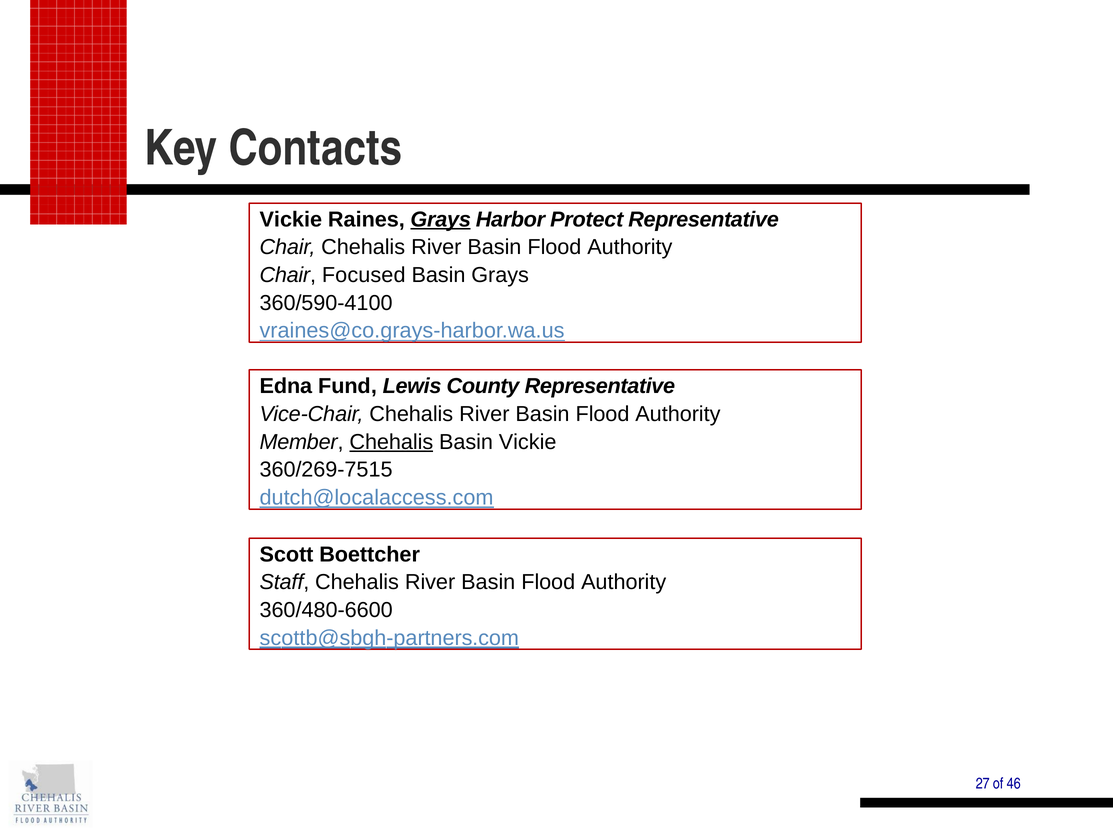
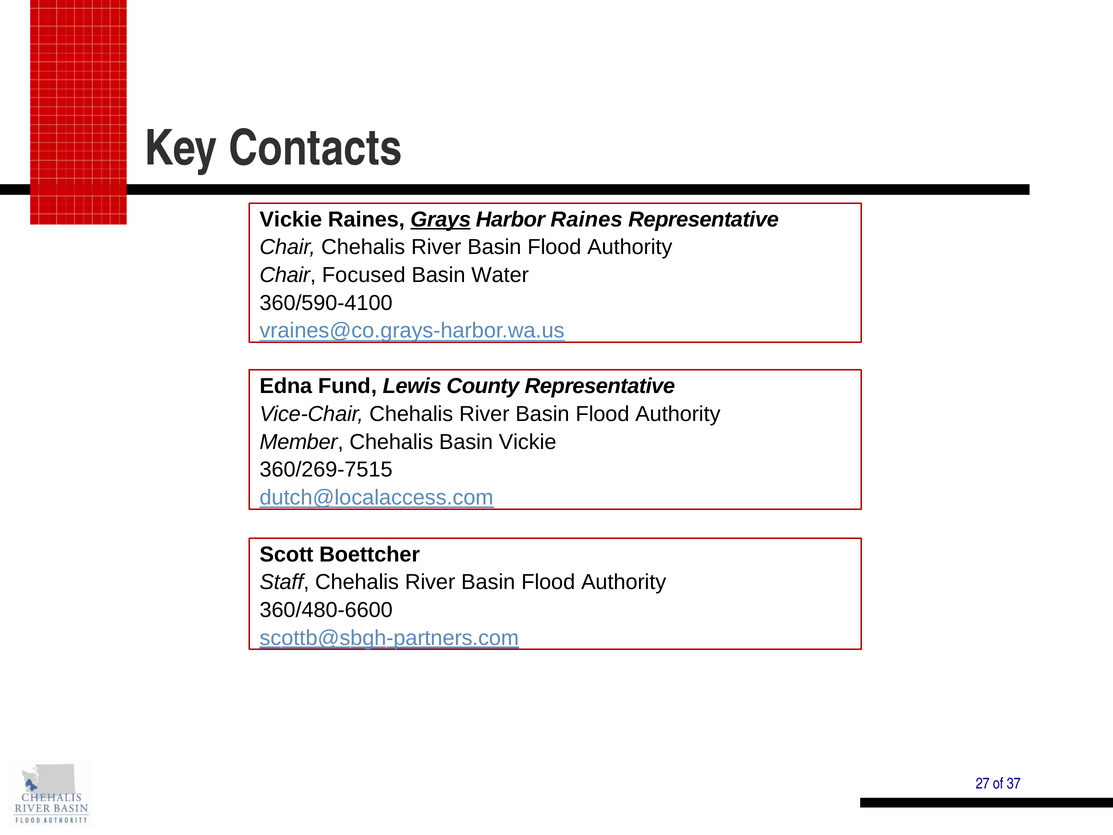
Harbor Protect: Protect -> Raines (587, 219)
Basin Grays: Grays -> Water (500, 275)
Chehalis underline: present -> none (391, 442)
46: 46 -> 37 (1014, 783)
